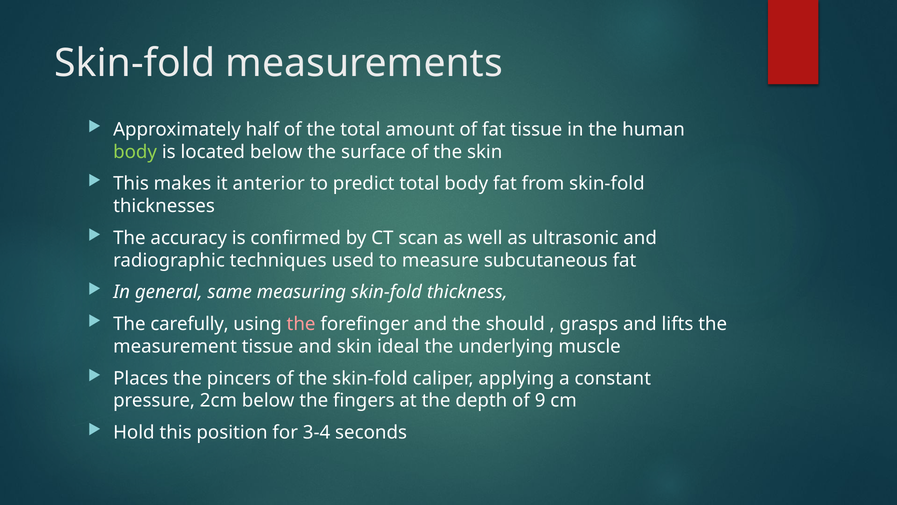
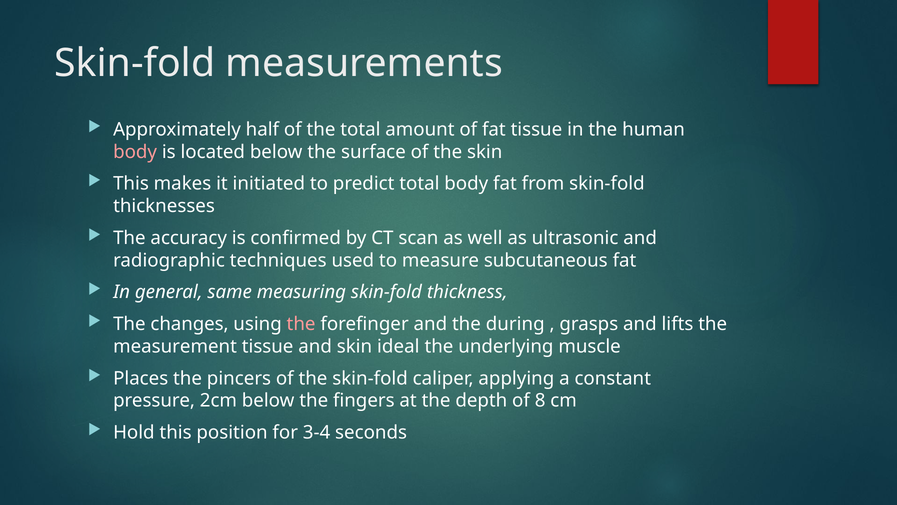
body colour: light green -> pink (135, 152)
anterior: anterior -> initiated (269, 184)
carefully: carefully -> changes (190, 324)
should: should -> during (515, 324)
9: 9 -> 8 (540, 400)
